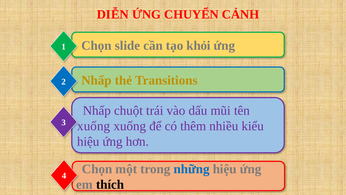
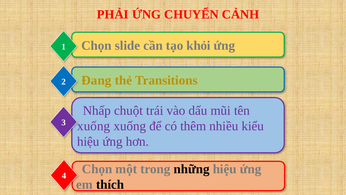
DIỄN: DIỄN -> PHẢI (113, 14)
Nhấp: Nhấp -> Đang (96, 80)
những colour: blue -> black (192, 169)
